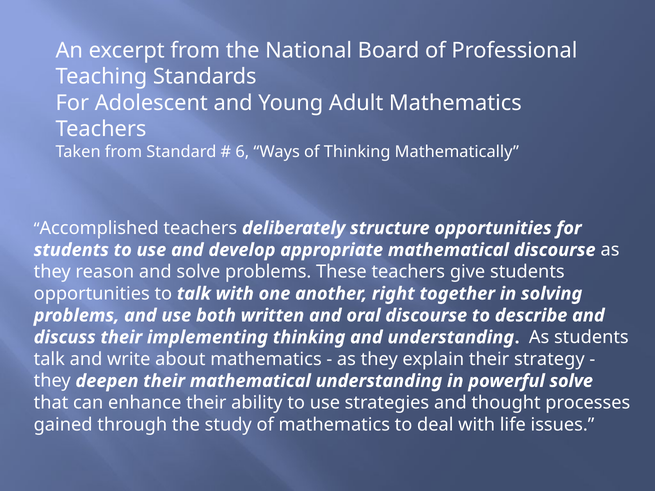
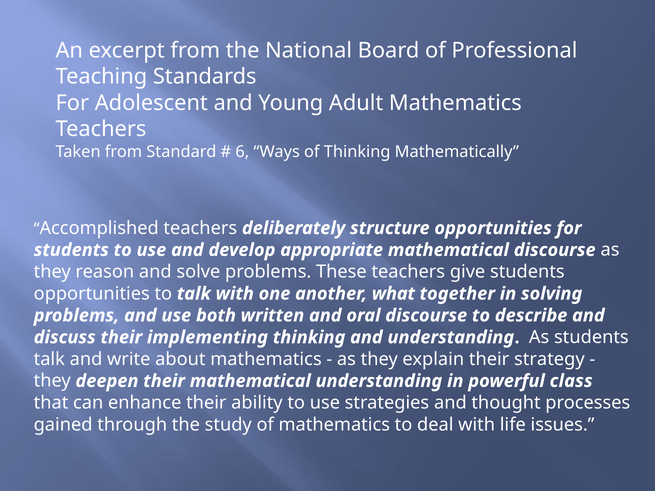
right: right -> what (393, 294)
powerful solve: solve -> class (571, 381)
